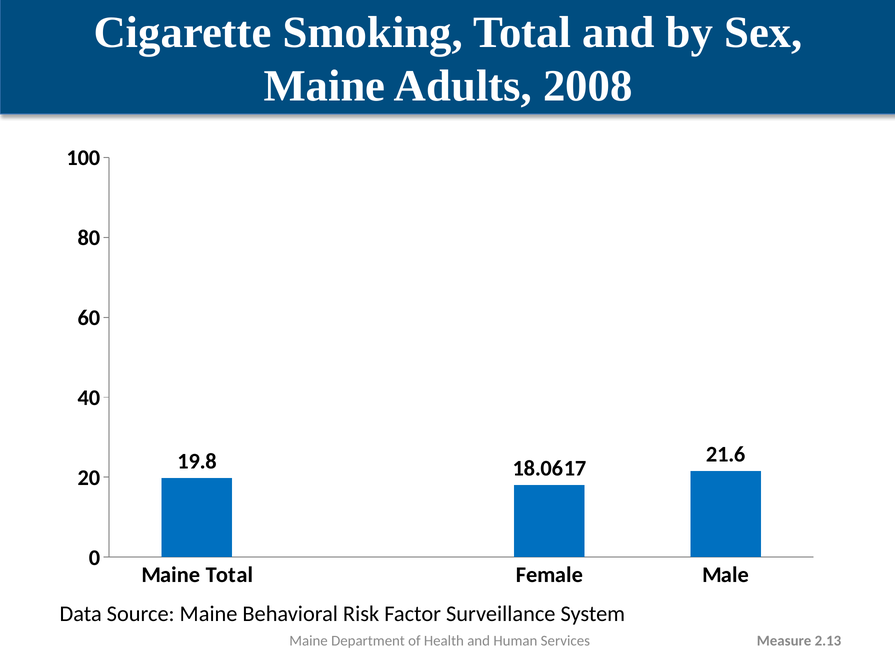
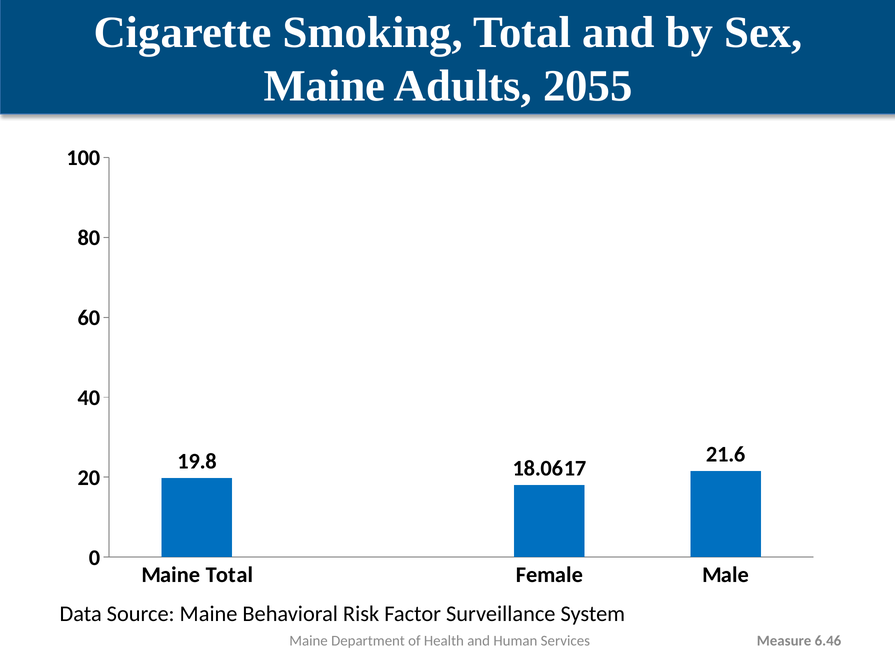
2008: 2008 -> 2055 (588, 86)
2.13: 2.13 -> 6.46 (828, 641)
